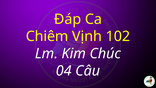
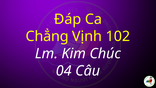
Chiêm: Chiêm -> Chẳng (47, 36)
